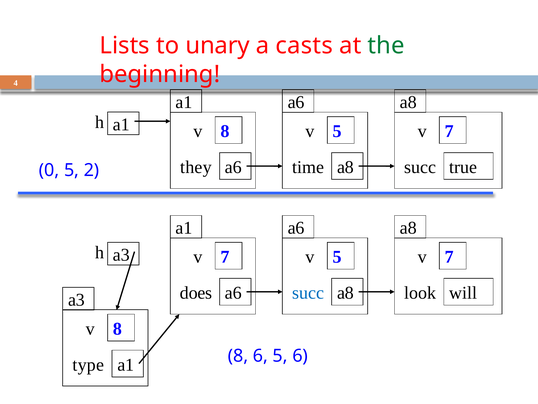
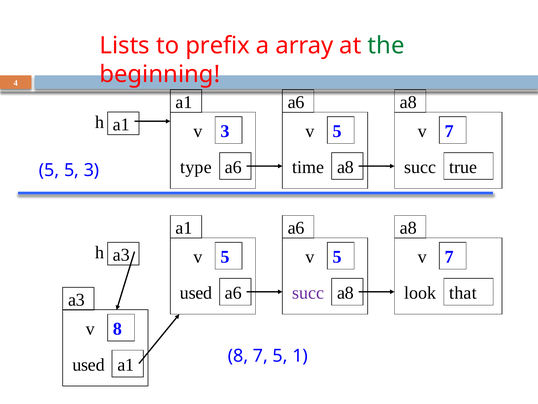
unary: unary -> prefix (218, 46)
casts: casts -> array (304, 46)
a1 8: 8 -> 3 (225, 131)
they: they -> type (196, 167)
0: 0 -> 5 (49, 170)
5 2: 2 -> 3 (92, 170)
a3 7: 7 -> 5 (225, 257)
does: does -> used (196, 293)
succ colour: blue -> purple (308, 293)
will: will -> that (463, 293)
type: type -> used (89, 364)
8 6: 6 -> 7 (260, 355)
5 6: 6 -> 1 (300, 355)
